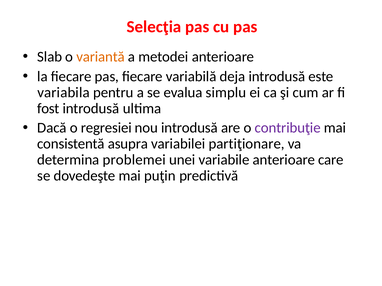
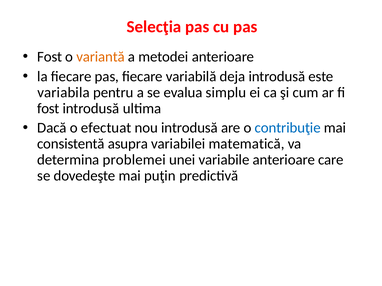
Slab: Slab -> Fost (50, 57)
regresiei: regresiei -> efectuat (106, 128)
contribuţie colour: purple -> blue (288, 128)
partiţionare: partiţionare -> matematică (247, 144)
